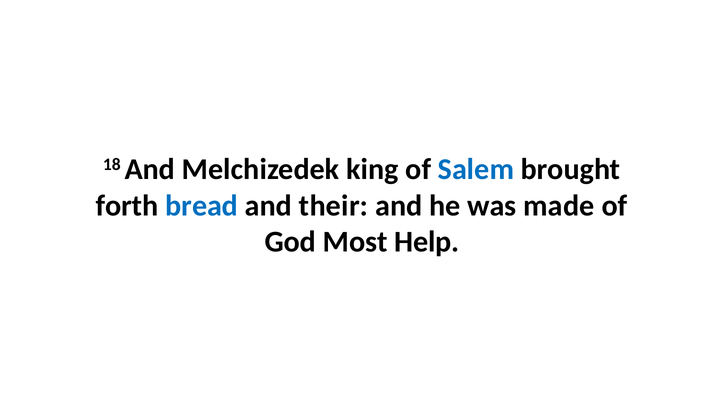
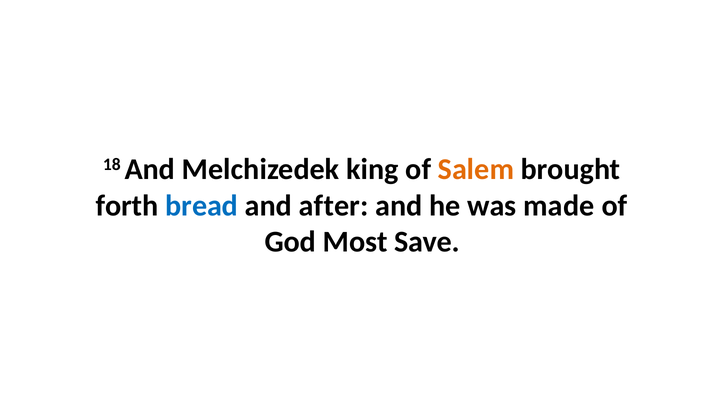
Salem colour: blue -> orange (476, 170)
their: their -> after (334, 206)
Help: Help -> Save (427, 242)
